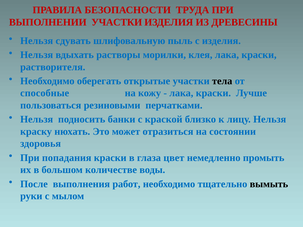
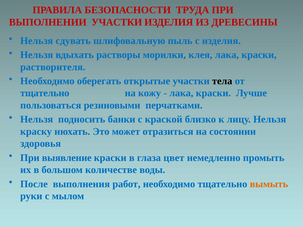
способные: способные -> тщательно (45, 93)
попадания: попадания -> выявление (67, 158)
вымыть colour: black -> orange (269, 184)
